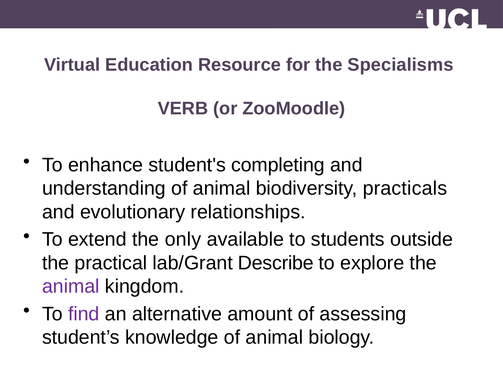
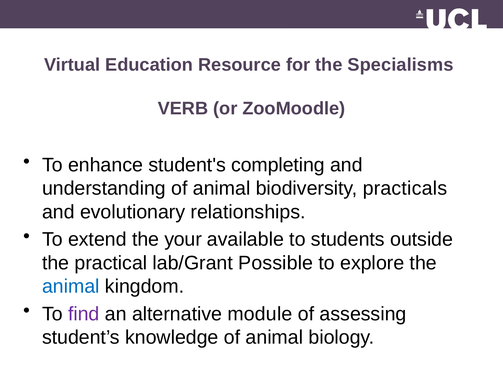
only: only -> your (183, 239)
Describe: Describe -> Possible (276, 262)
animal colour: purple -> blue (71, 286)
amount: amount -> module (260, 313)
